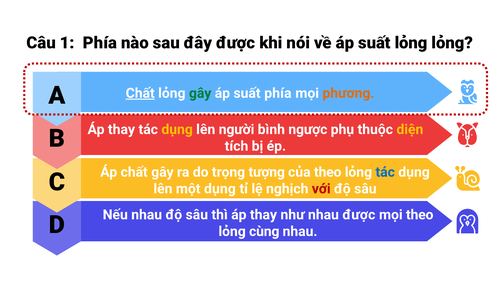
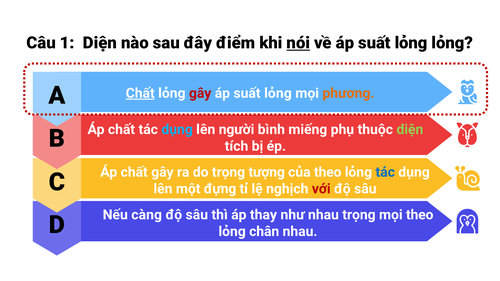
1 Phía: Phía -> Diện (100, 43)
đây được: được -> điểm (236, 43)
nói underline: none -> present (298, 43)
gây colour: green -> red (200, 93)
phía: phía -> lỏng (278, 93)
B Áp thay: thay -> chất (121, 130)
dụng colour: yellow -> light blue (177, 130)
ngược: ngược -> miếng (308, 130)
diện colour: yellow -> light green (410, 130)
một dụng: dụng -> đựng (220, 189)
Nếu nhau: nhau -> càng (147, 215)
nhau được: được -> trọng (359, 215)
cùng: cùng -> chân (264, 232)
